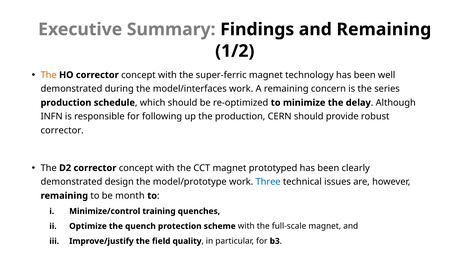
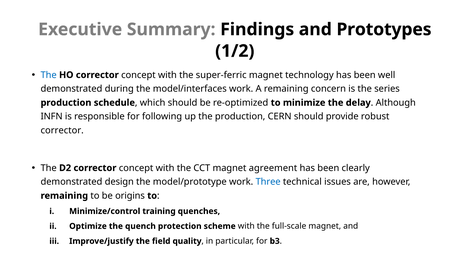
and Remaining: Remaining -> Prototypes (384, 29)
The colour: orange -> blue (49, 75)
prototyped: prototyped -> agreement (273, 168)
month: month -> origins (130, 196)
